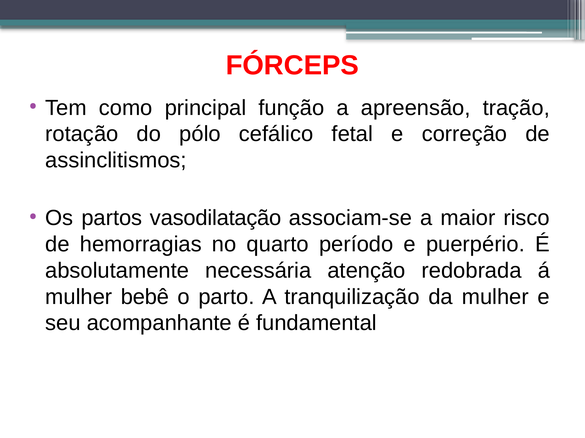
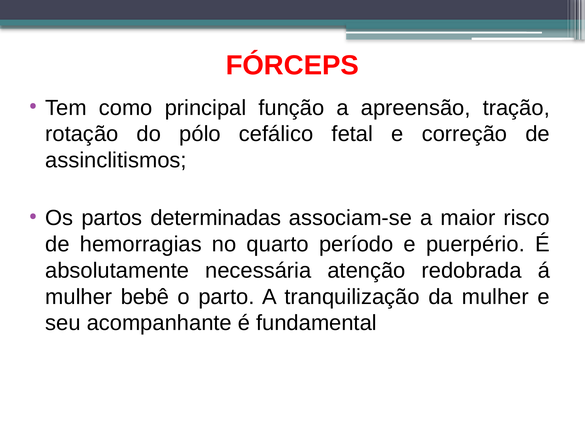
vasodilatação: vasodilatação -> determinadas (216, 218)
